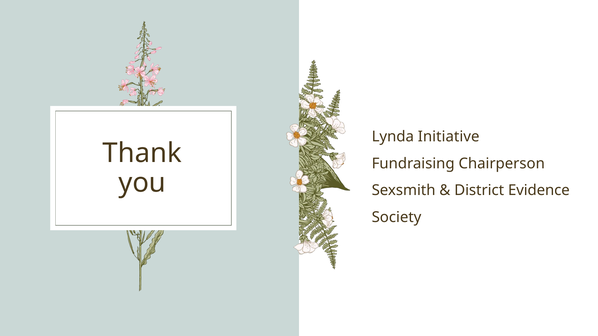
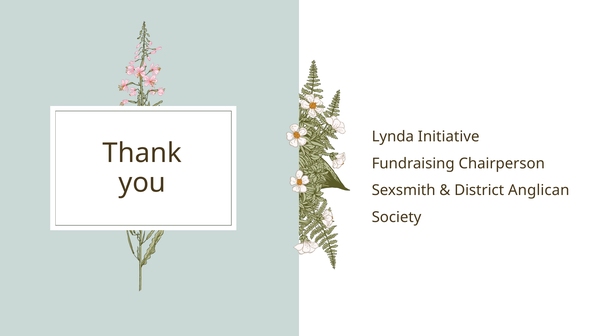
Evidence: Evidence -> Anglican (539, 191)
